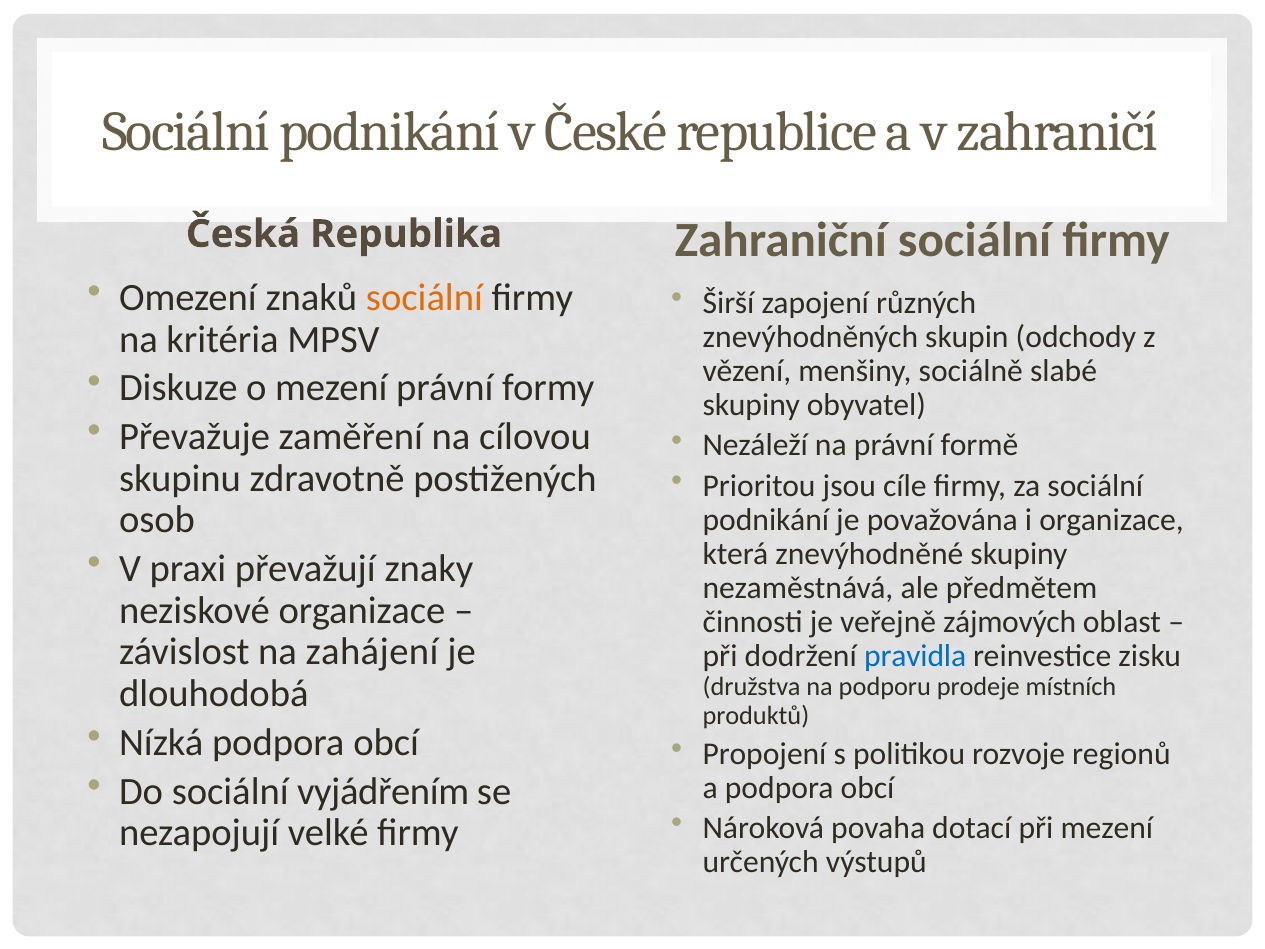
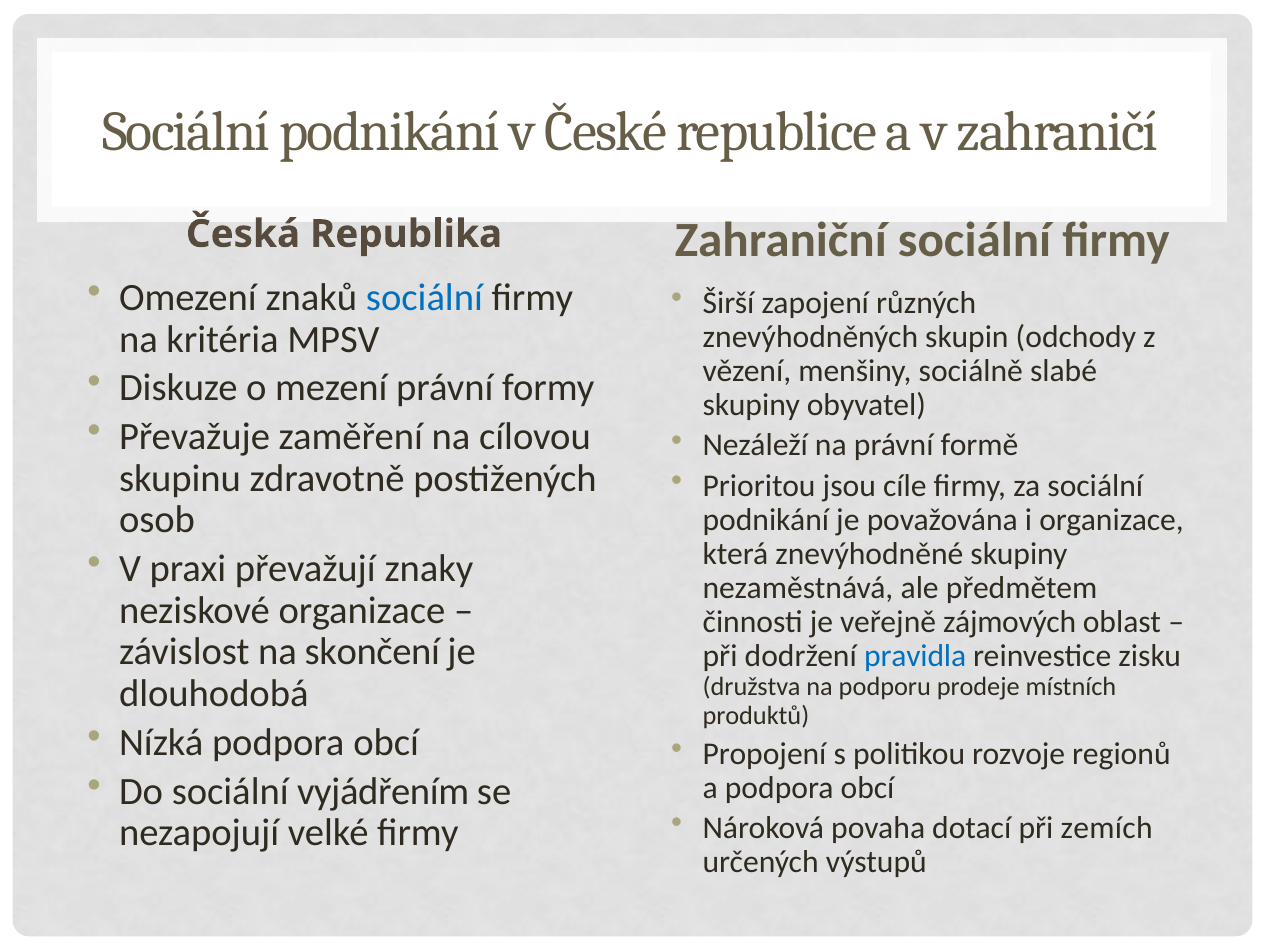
sociální colour: orange -> blue (424, 297)
zahájení: zahájení -> skončení (372, 652)
při mezení: mezení -> zemích (1107, 828)
